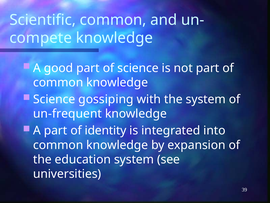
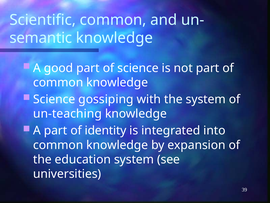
compete: compete -> semantic (41, 38)
un-frequent: un-frequent -> un-teaching (67, 114)
